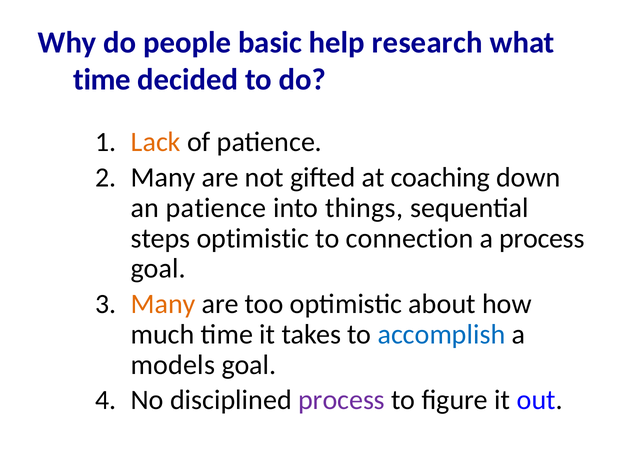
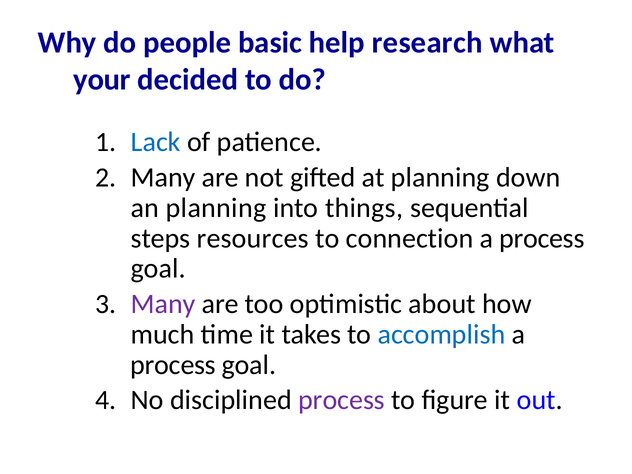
time: time -> your (102, 80)
Lack colour: orange -> blue (156, 142)
at coaching: coaching -> planning (440, 178)
an patience: patience -> planning (216, 208)
steps optimistic: optimistic -> resources (253, 238)
Many colour: orange -> purple (163, 304)
models: models -> process (173, 365)
